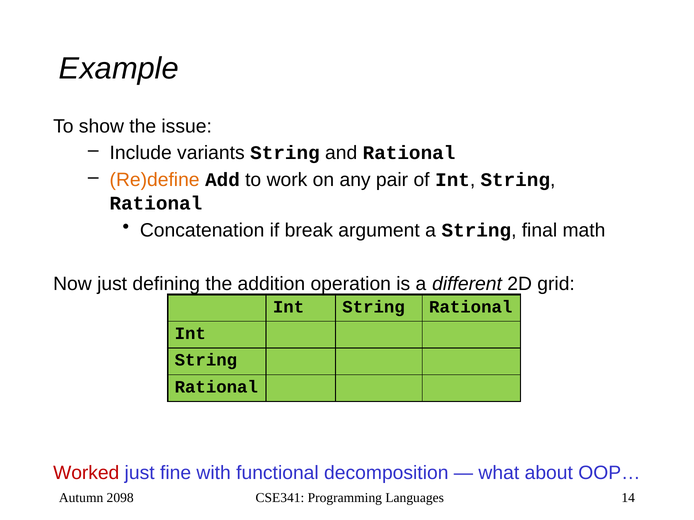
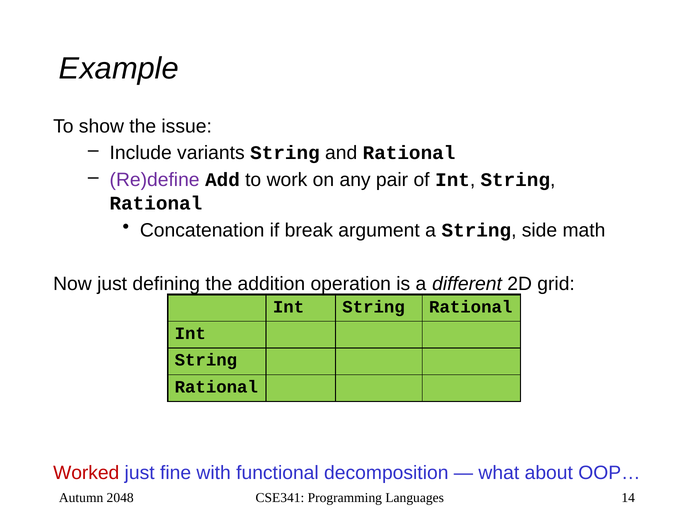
Re)define colour: orange -> purple (155, 180)
final: final -> side (539, 230)
2098: 2098 -> 2048 (120, 498)
